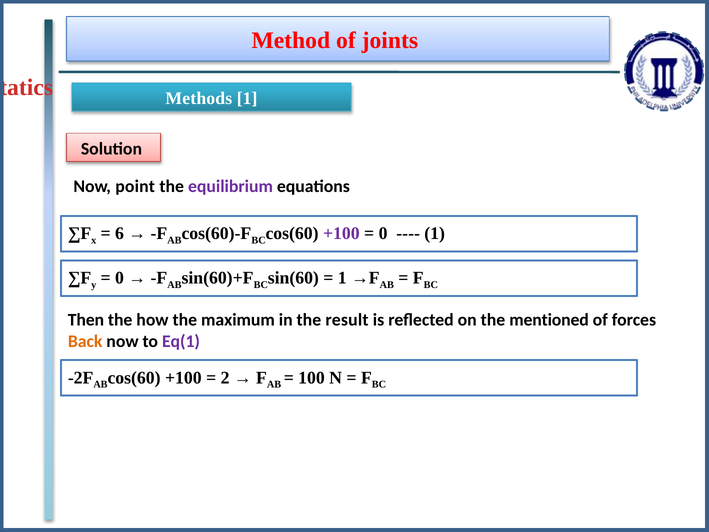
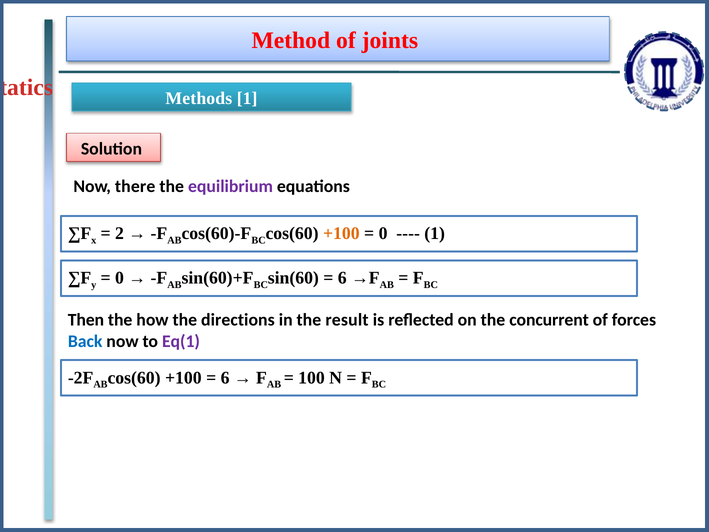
point: point -> there (135, 186)
6: 6 -> 2 (120, 234)
+100 colour: purple -> orange (341, 234)
1: 1 -> 6 (342, 278)
maximum: maximum -> directions (238, 320)
mentioned: mentioned -> concurrent (549, 320)
Back colour: orange -> blue (85, 341)
2: 2 -> 6 (225, 378)
